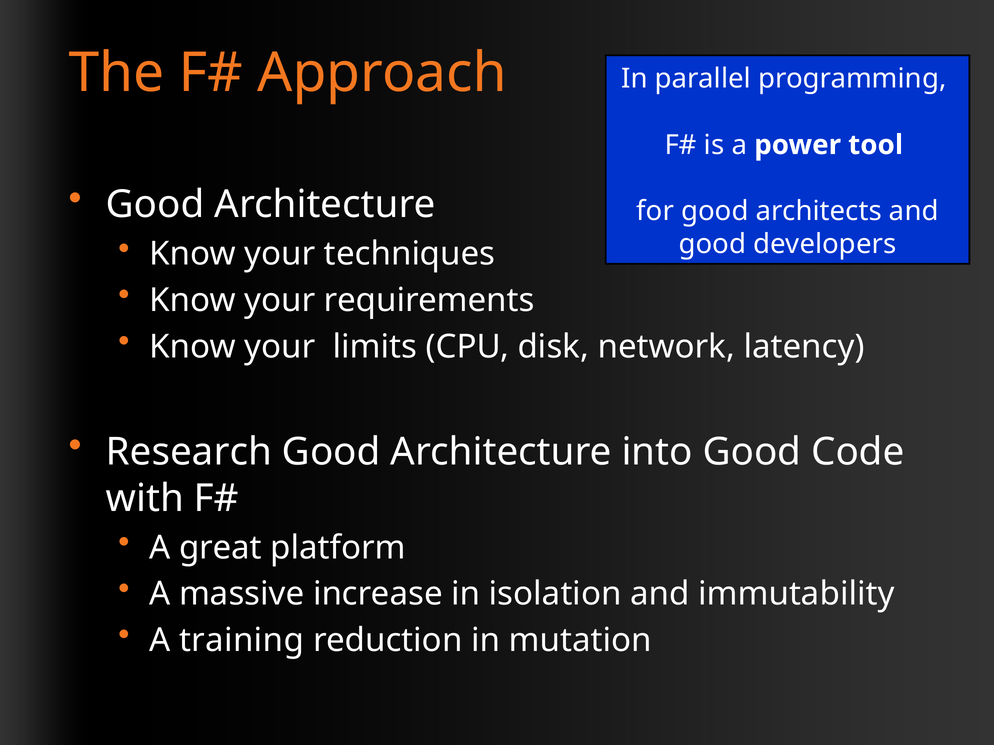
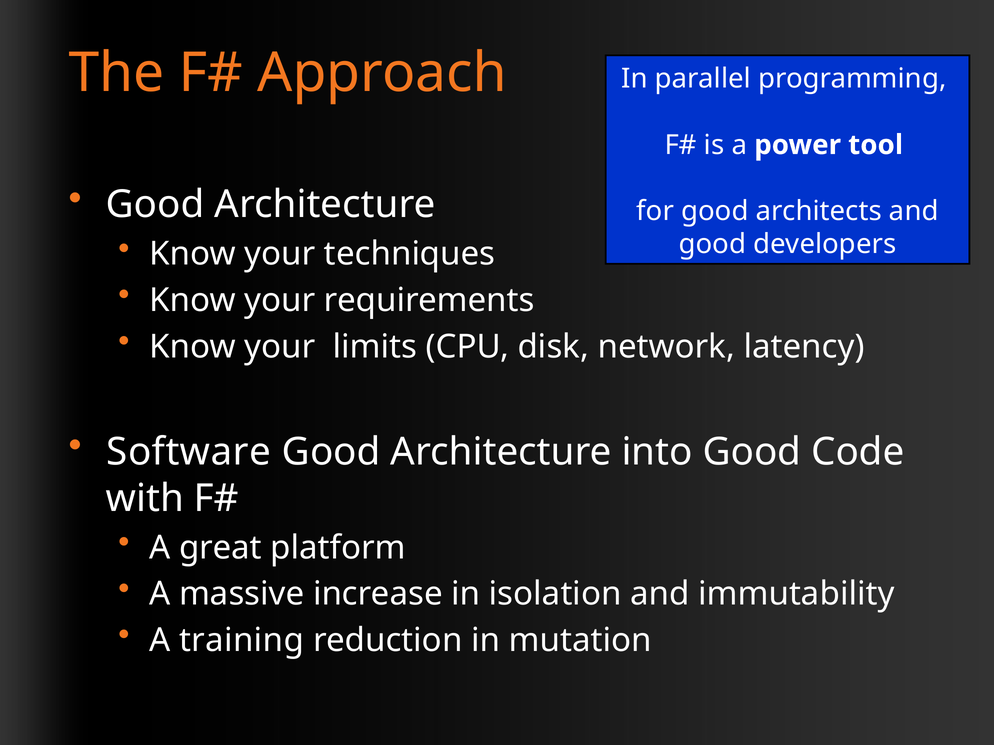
Research: Research -> Software (189, 452)
